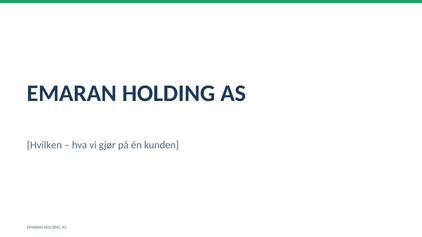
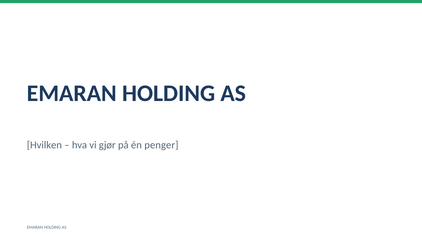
kunden: kunden -> penger (161, 145)
